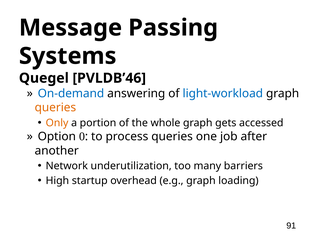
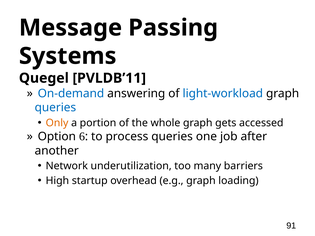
PVLDB’46: PVLDB’46 -> PVLDB’11 (109, 78)
queries colour: orange -> blue (55, 108)
0: 0 -> 6 (82, 137)
